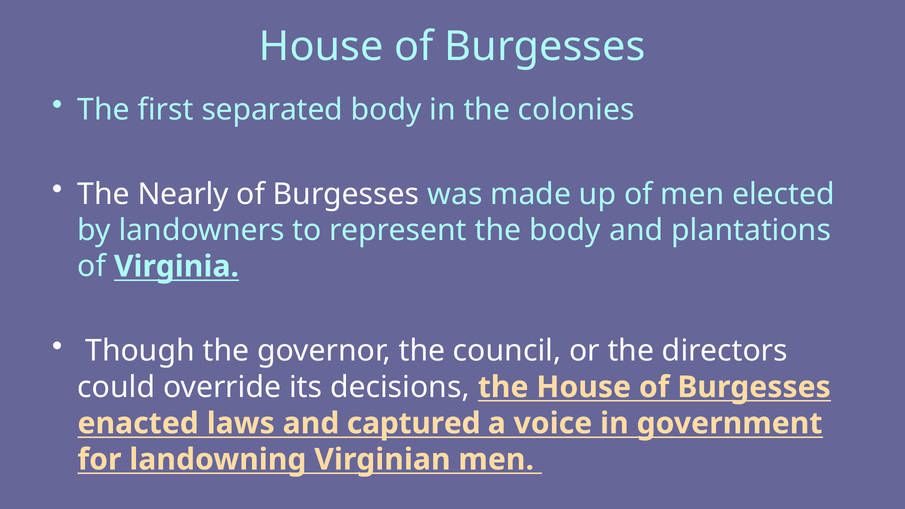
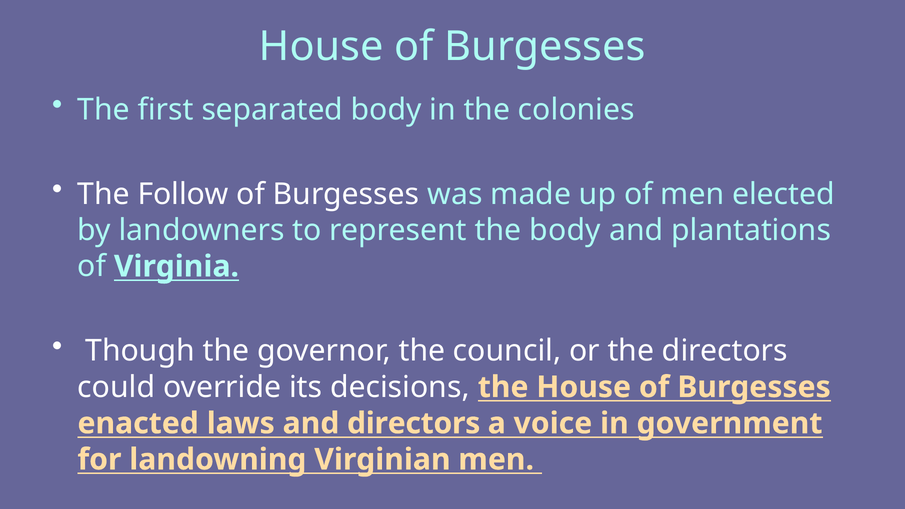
Nearly: Nearly -> Follow (183, 194)
and captured: captured -> directors (414, 423)
